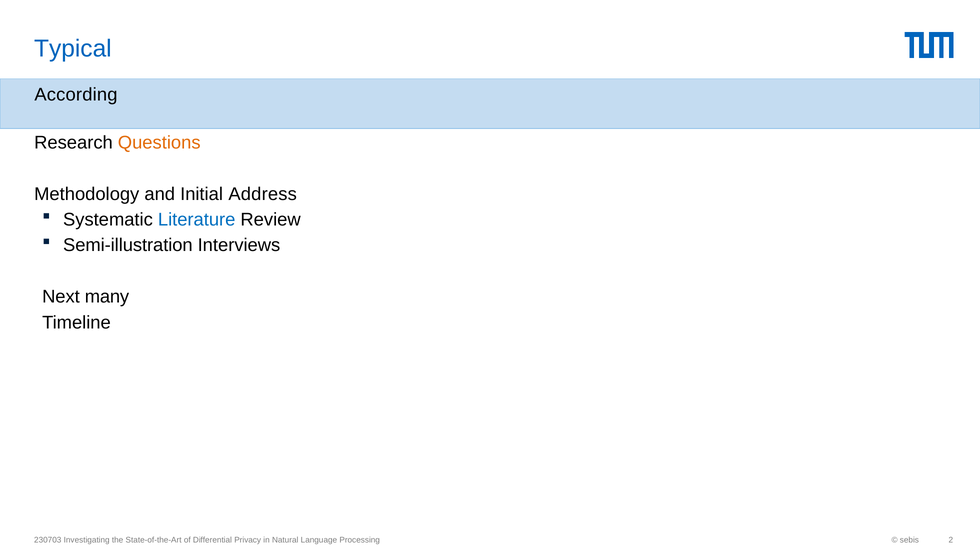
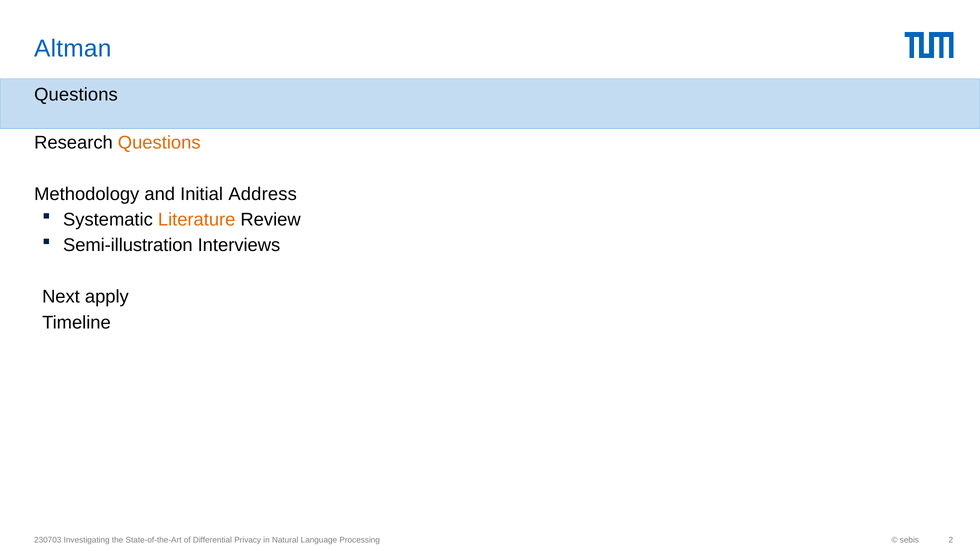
Typical: Typical -> Altman (73, 48)
According: According -> Questions (76, 95)
Literature colour: blue -> orange (197, 220)
many: many -> apply (107, 297)
